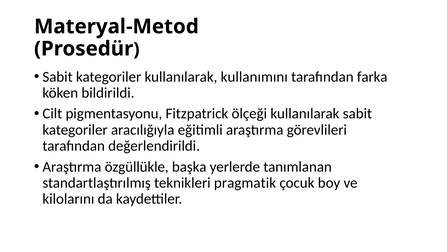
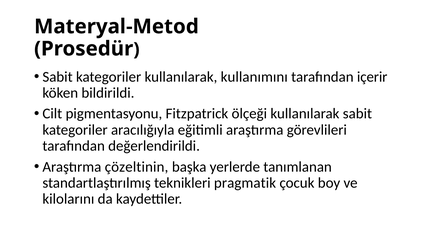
farka: farka -> içerir (372, 77)
özgüllükle: özgüllükle -> çözeltinin (137, 166)
